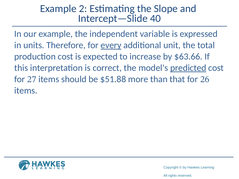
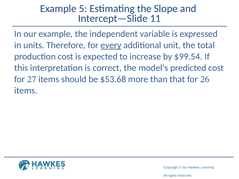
2: 2 -> 5 (83, 9)
40: 40 -> 11 (155, 19)
$63.66: $63.66 -> $99.54 (188, 57)
predicted underline: present -> none (188, 68)
$51.88: $51.88 -> $53.68 (113, 79)
